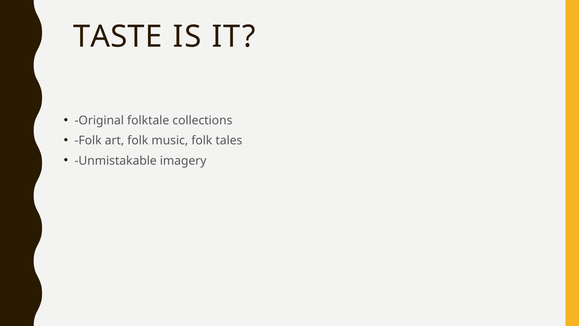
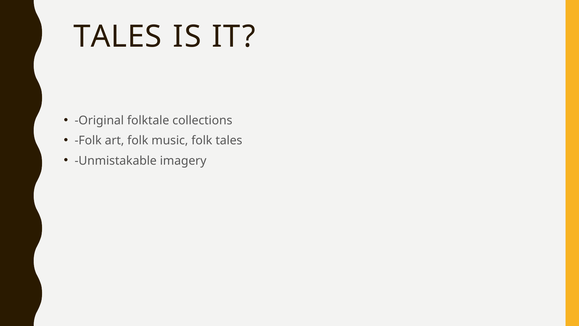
TASTE: TASTE -> TALES (118, 37)
